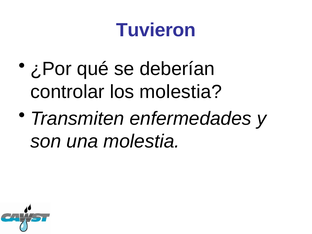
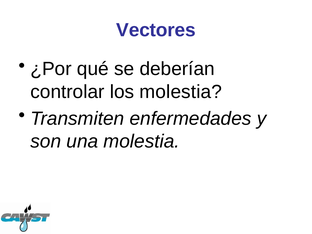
Tuvieron: Tuvieron -> Vectores (156, 30)
